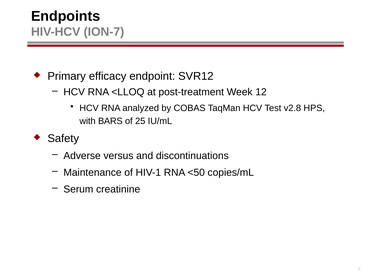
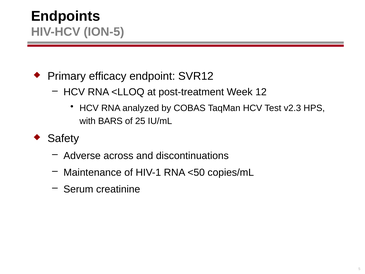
ION-7: ION-7 -> ION-5 (104, 32)
v2.8: v2.8 -> v2.3 (292, 108)
versus: versus -> across (118, 156)
